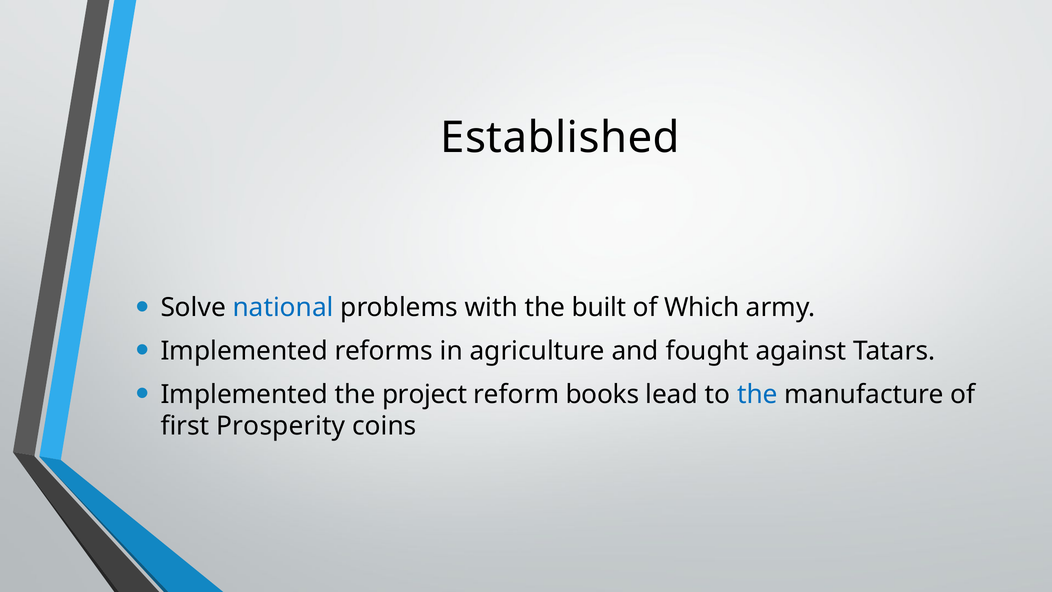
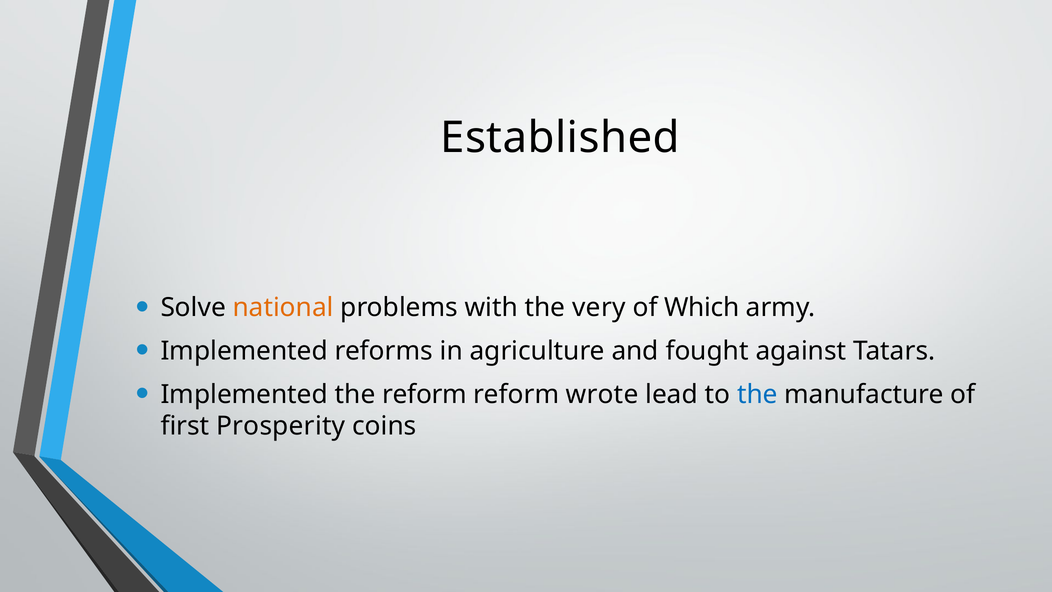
national colour: blue -> orange (283, 308)
built: built -> very (599, 308)
the project: project -> reform (425, 394)
books: books -> wrote (602, 394)
